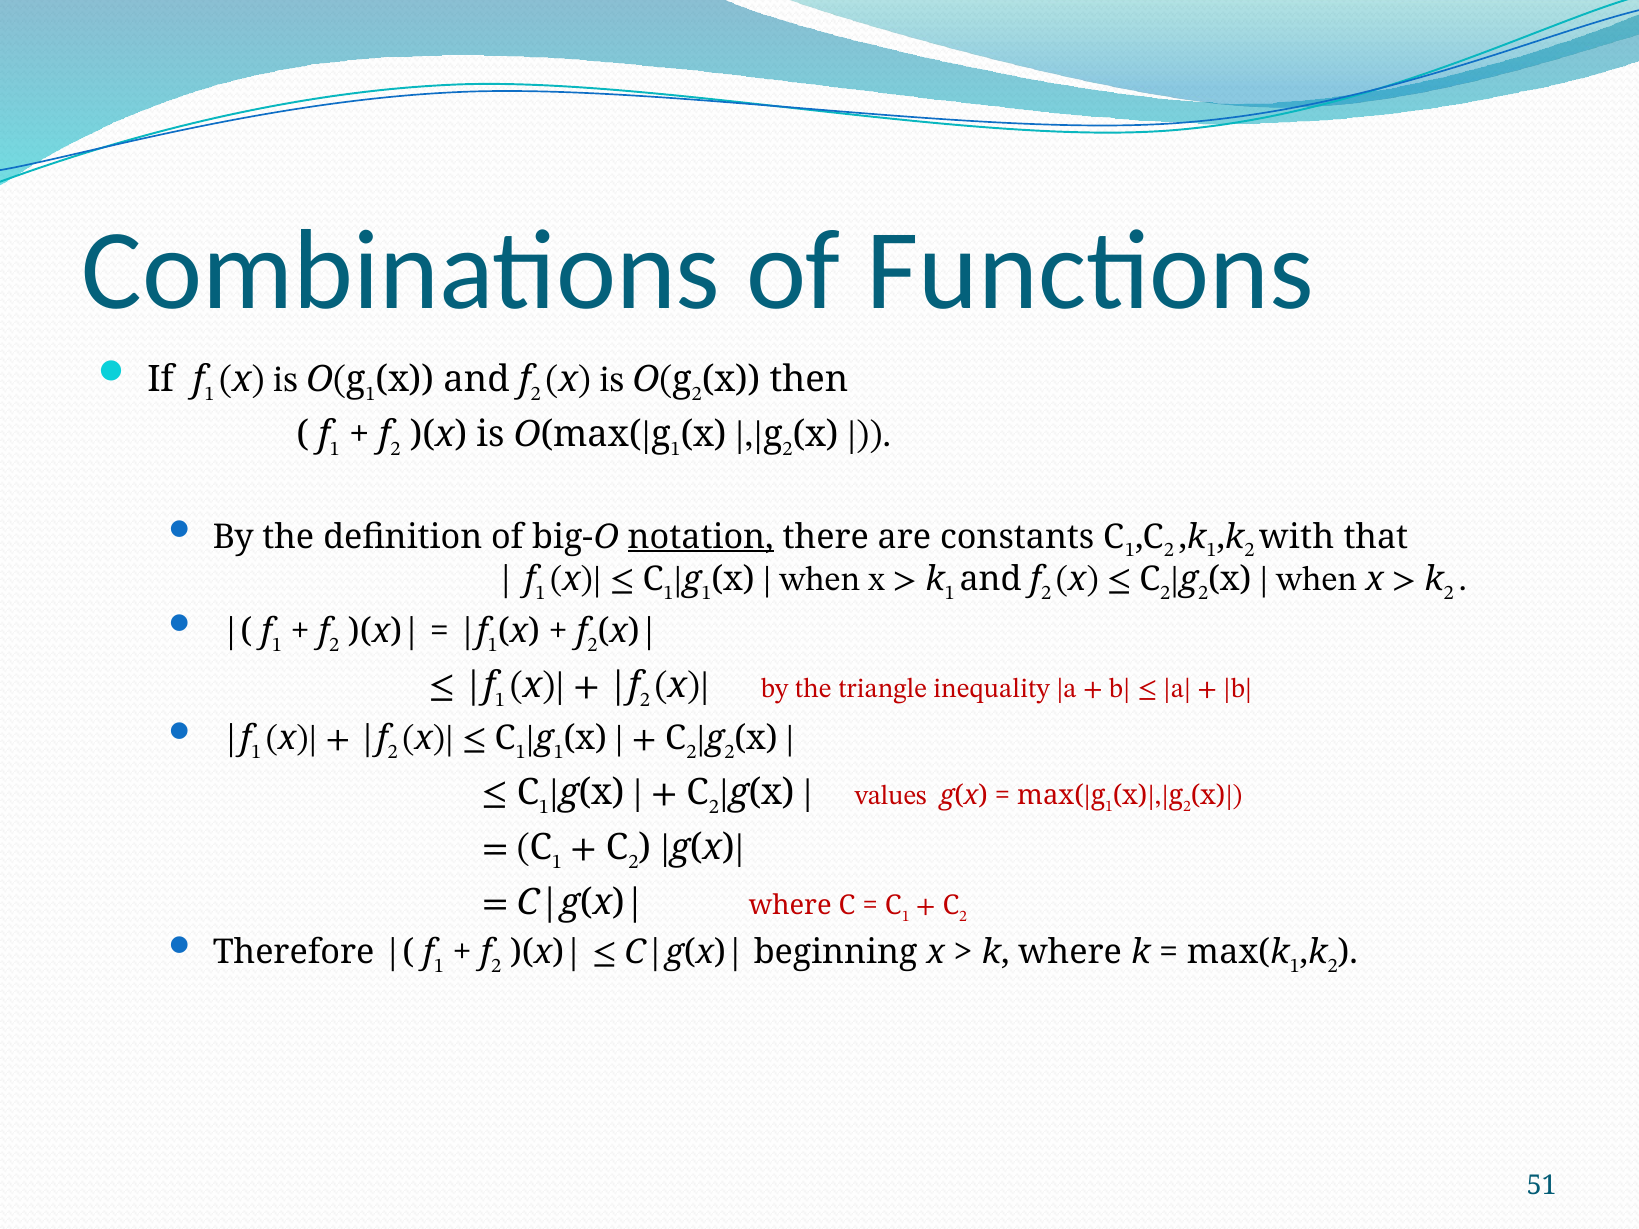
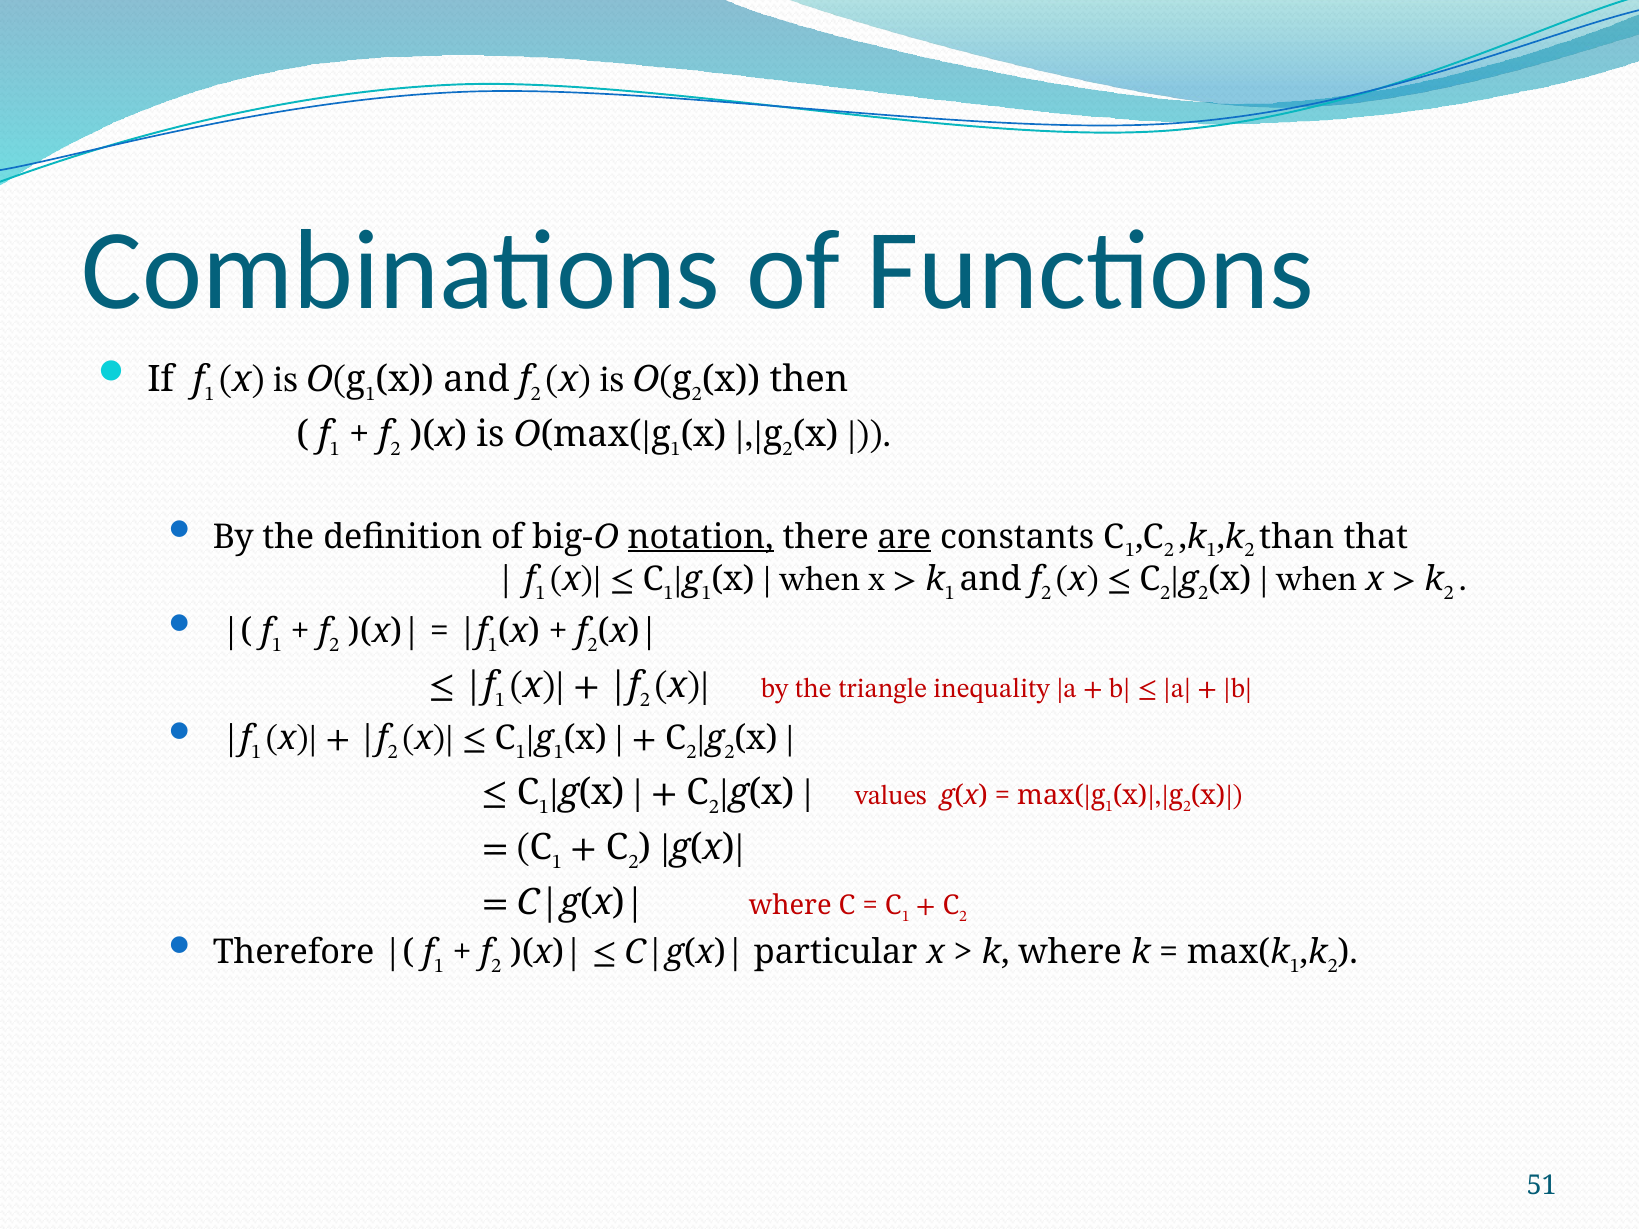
are underline: none -> present (904, 537)
with: with -> than (1297, 537)
beginning: beginning -> particular (836, 953)
